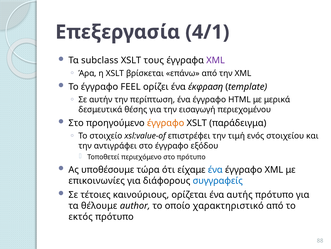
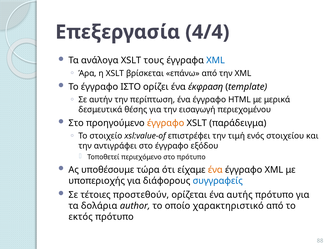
4/1: 4/1 -> 4/4 (207, 32)
subclass: subclass -> ανάλογα (100, 60)
XML colour: purple -> blue (216, 60)
FEEL: FEEL -> ΙΣΤΟ (131, 86)
ένα colour: blue -> orange (215, 169)
επικοινωνίες: επικοινωνίες -> υποπεριοχής (97, 180)
καινούριους: καινούριους -> προστεθούν (141, 194)
θέλουμε: θέλουμε -> δολάρια (99, 205)
